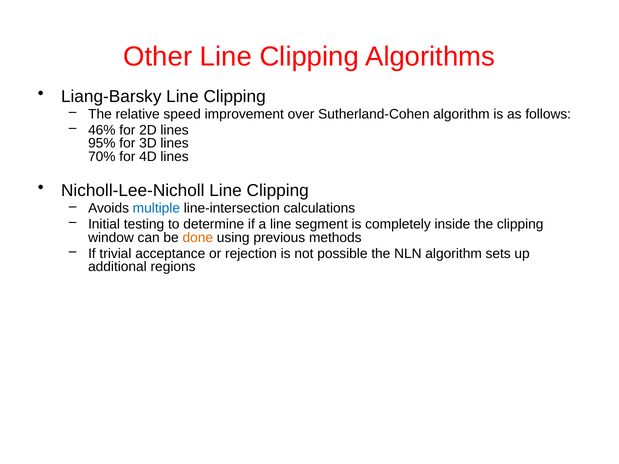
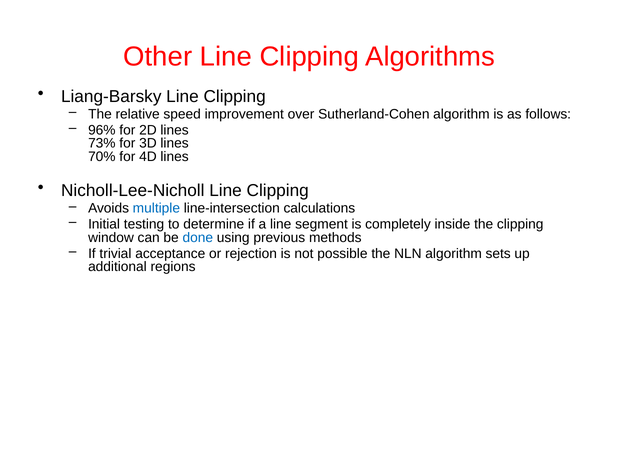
46%: 46% -> 96% (102, 130)
95%: 95% -> 73% (102, 143)
done colour: orange -> blue (198, 238)
